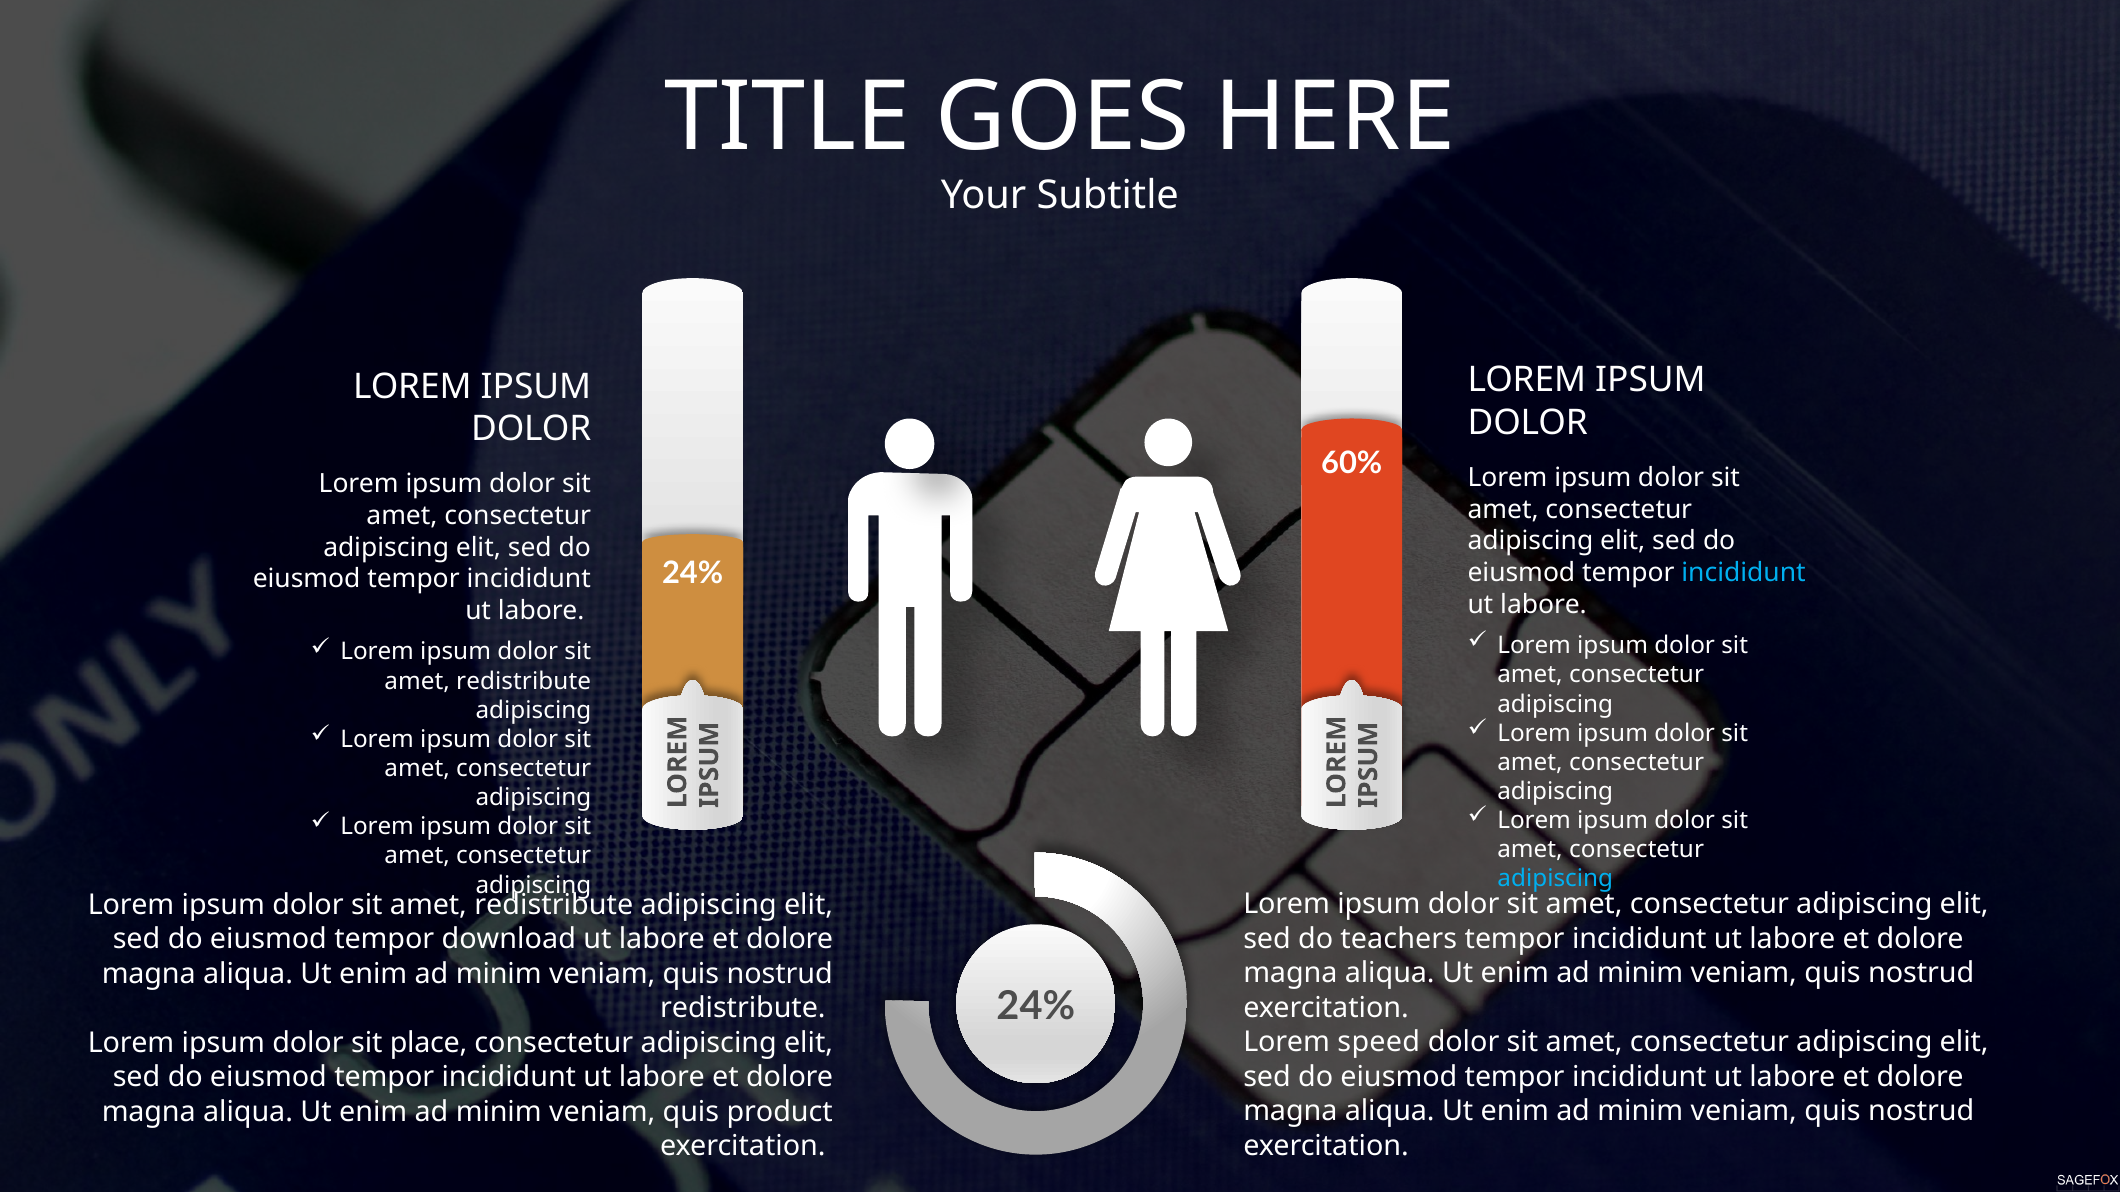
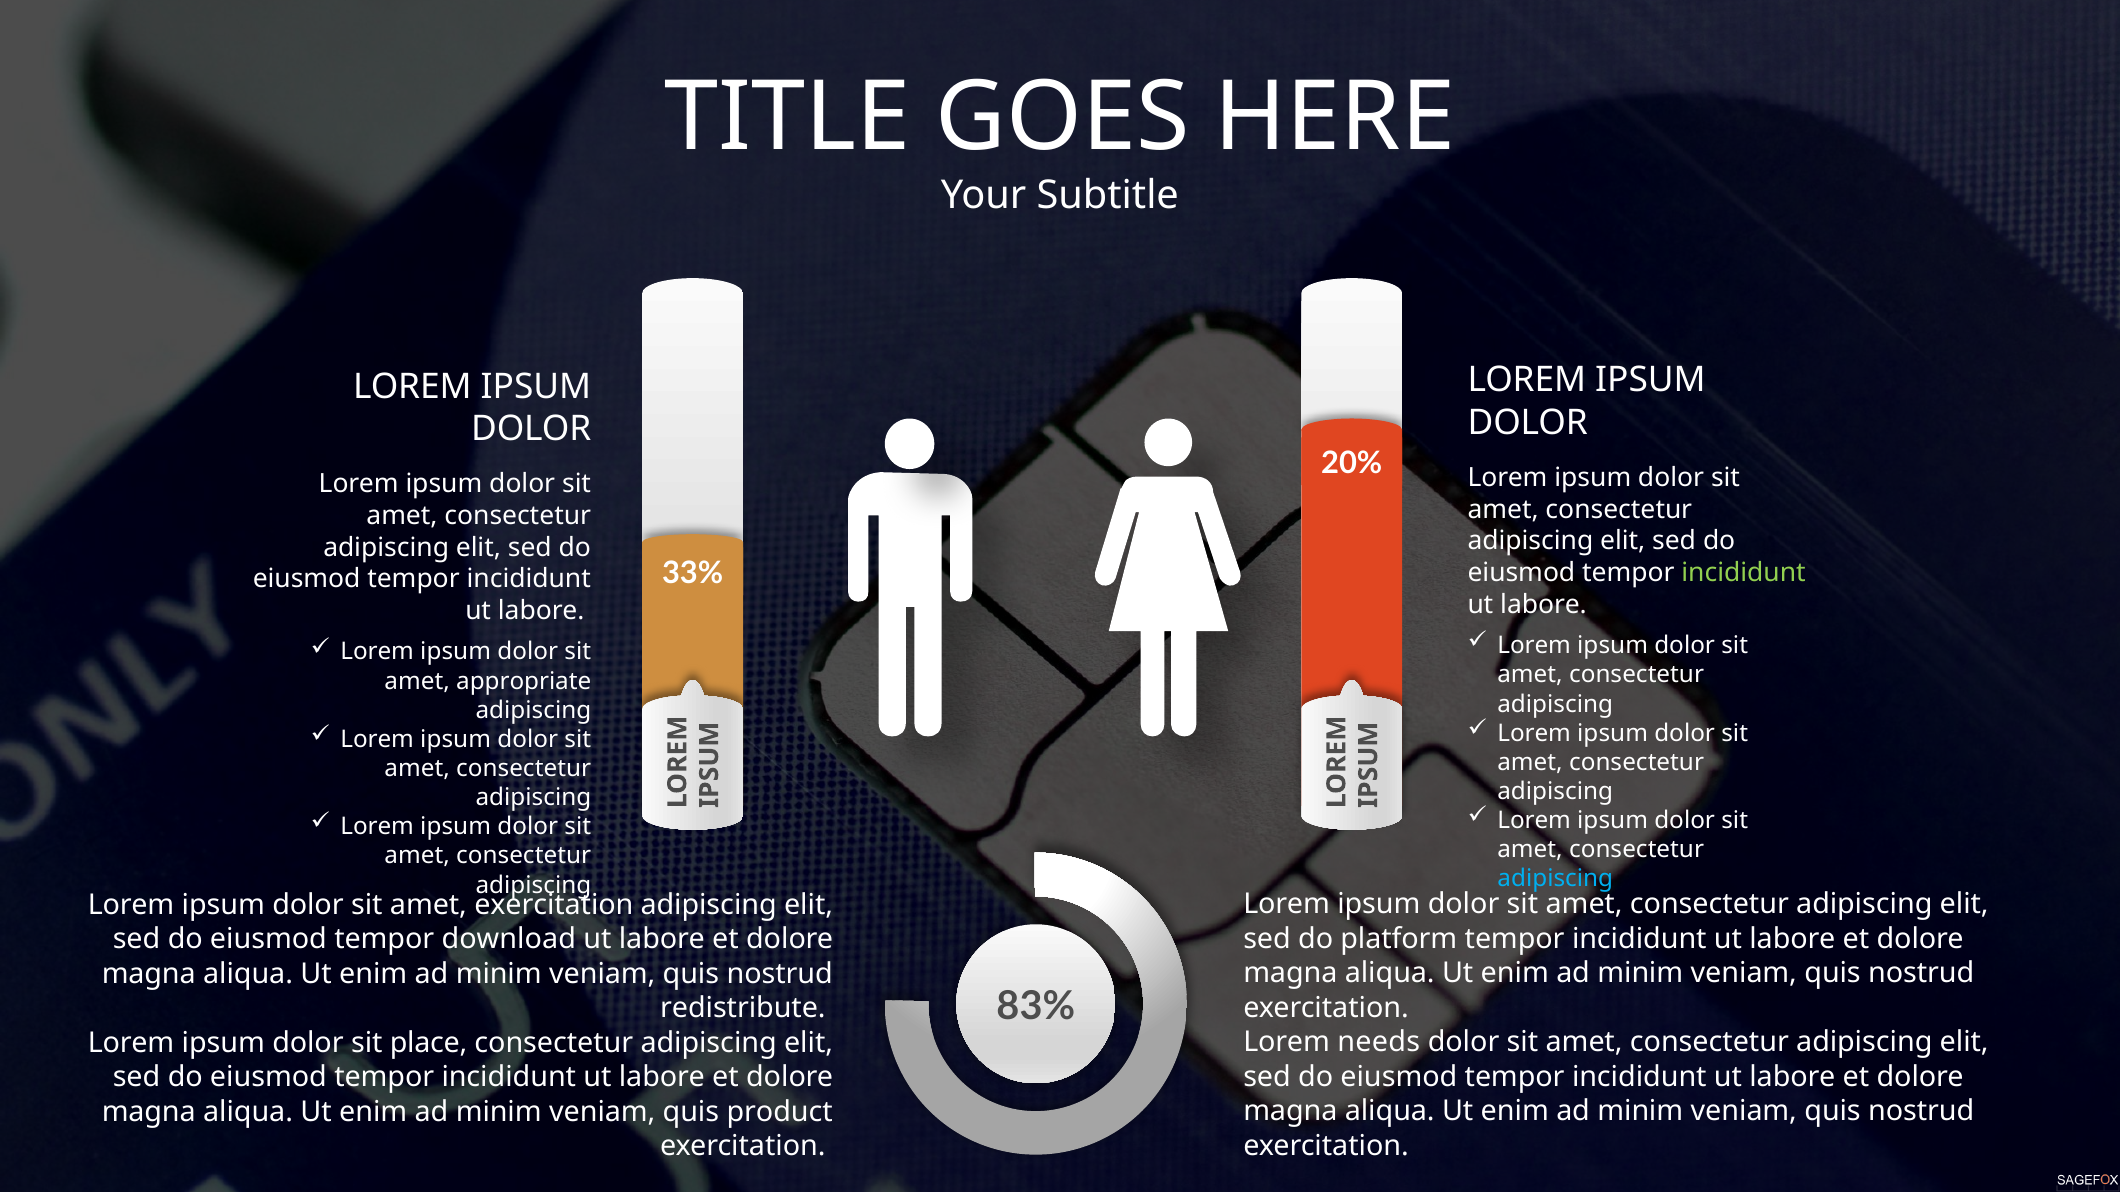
60%: 60% -> 20% (1352, 464)
24%: 24% -> 33% (693, 574)
incididunt colour: light blue -> light green (1744, 573)
redistribute: redistribute -> appropriate (524, 681)
redistribute: redistribute -> exercitation (554, 905)
teachers: teachers -> platform (1399, 939)
24%: 24% -> 83% (1036, 1007)
speed: speed -> needs (1379, 1043)
